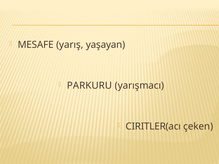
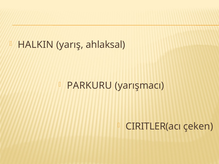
MESAFE: MESAFE -> HALKIN (36, 45)
yaşayan: yaşayan -> ahlaksal (105, 45)
